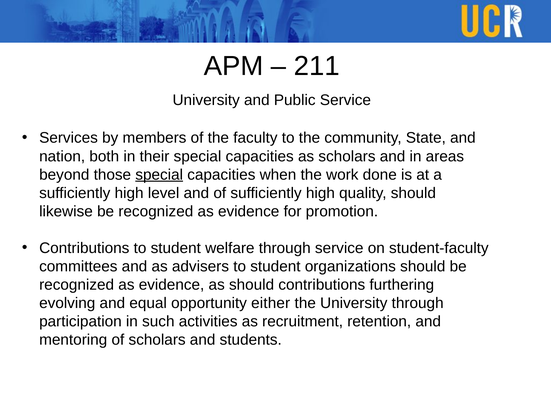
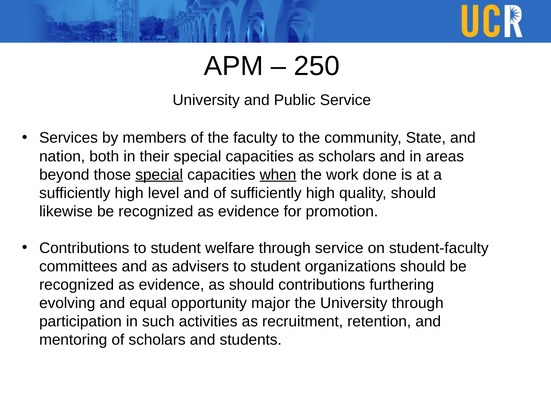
211: 211 -> 250 (317, 66)
when underline: none -> present (278, 175)
either: either -> major (271, 303)
